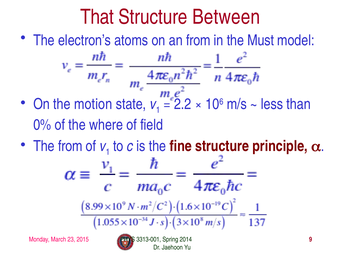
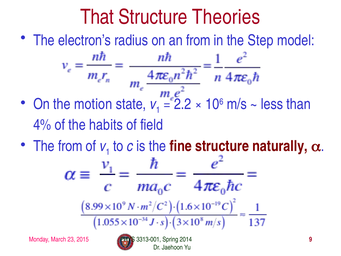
Between: Between -> Theories (226, 17)
atoms: atoms -> radius (131, 40)
Must: Must -> Step (261, 40)
0%: 0% -> 4% (42, 125)
where: where -> habits (106, 125)
principle: principle -> naturally (280, 146)
